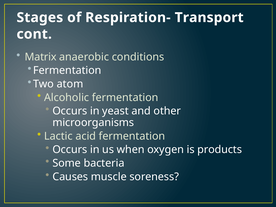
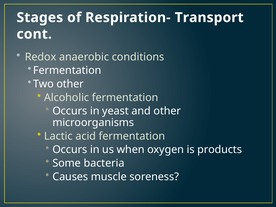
Matrix: Matrix -> Redox (41, 57)
Two atom: atom -> other (70, 84)
